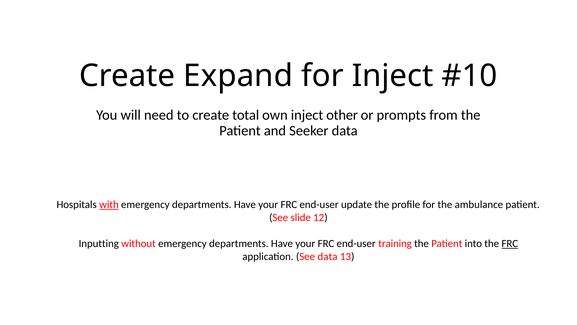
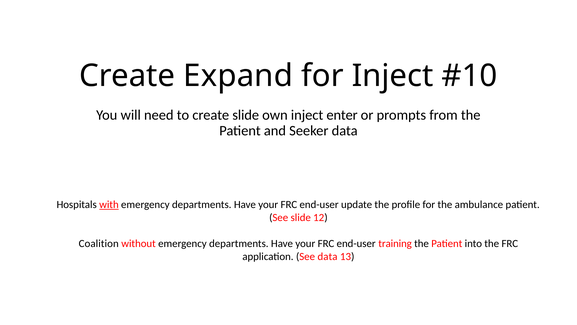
create total: total -> slide (246, 115)
other: other -> enter (342, 115)
Inputting: Inputting -> Coalition (99, 243)
FRC underline: present -> none (510, 243)
